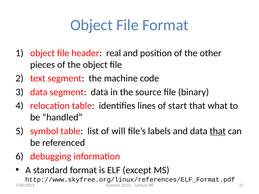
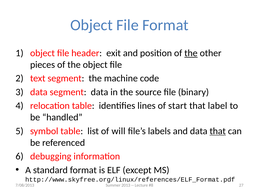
real: real -> exit (114, 53)
the underline: none -> present (191, 53)
what: what -> label (218, 106)
